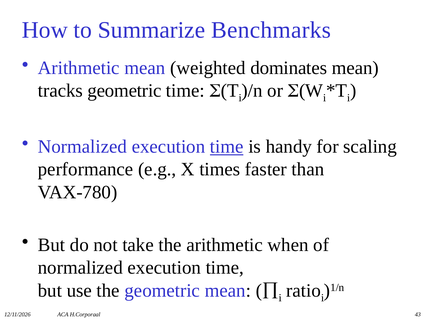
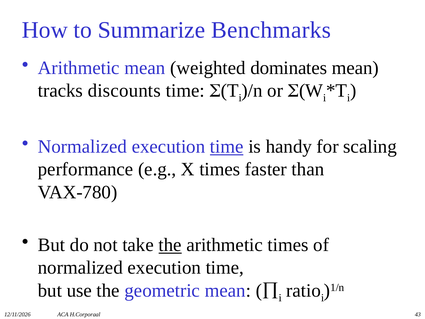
tracks geometric: geometric -> discounts (124, 91)
the underline: none -> present (170, 245)
arithmetic when: when -> times (288, 245)
